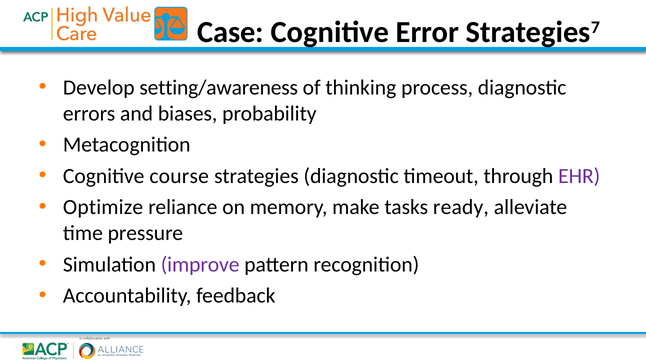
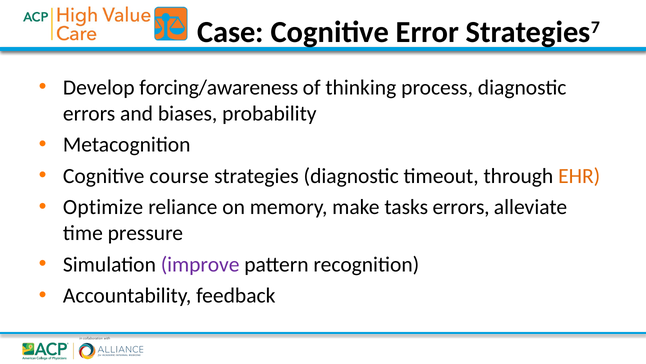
setting/awareness: setting/awareness -> forcing/awareness (219, 87)
EHR colour: purple -> orange (579, 176)
tasks ready: ready -> errors (461, 207)
